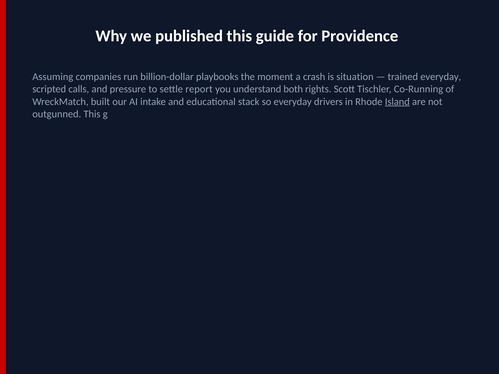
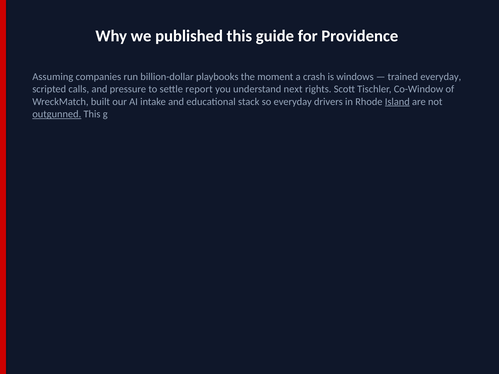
situation: situation -> windows (355, 77)
both: both -> next (293, 89)
Co-Running: Co-Running -> Co-Window (419, 89)
outgunned underline: none -> present (57, 114)
